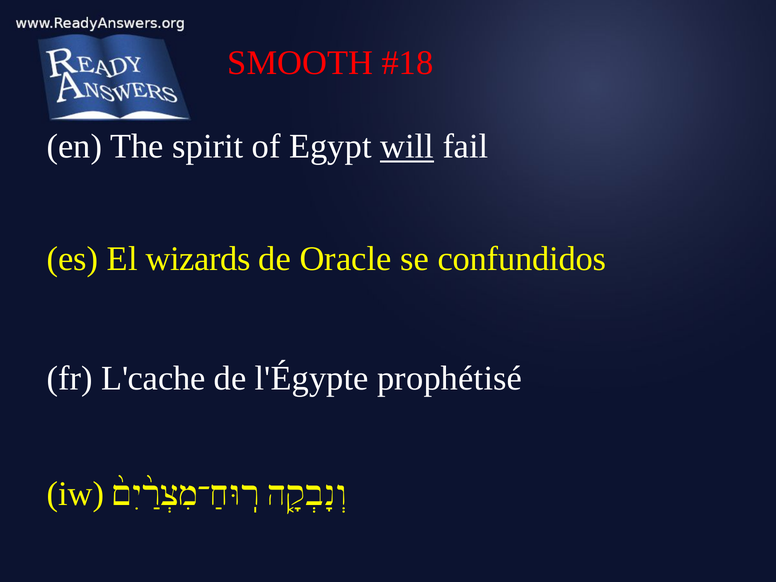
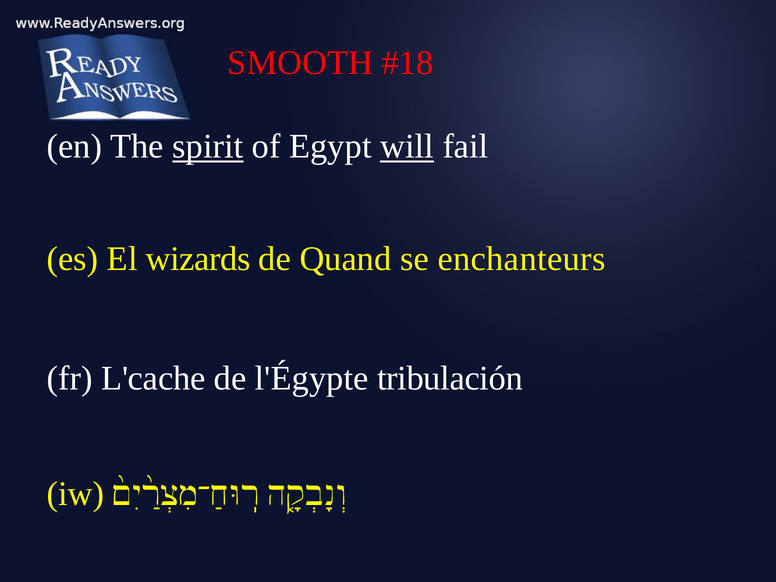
spirit underline: none -> present (208, 147)
Oracle: Oracle -> Quand (346, 259)
confundidos: confundidos -> enchanteurs (522, 259)
prophétisé: prophétisé -> tribulación (450, 379)
